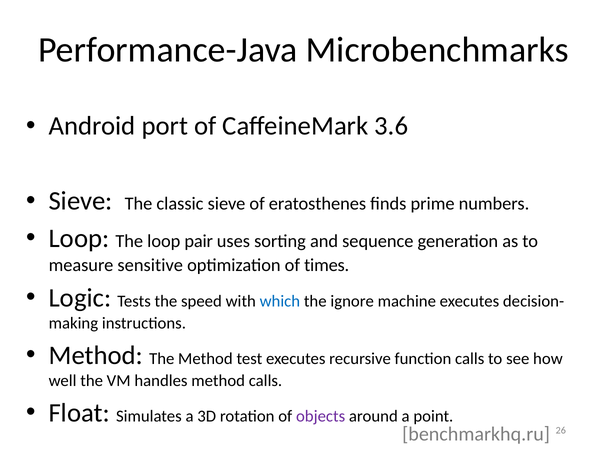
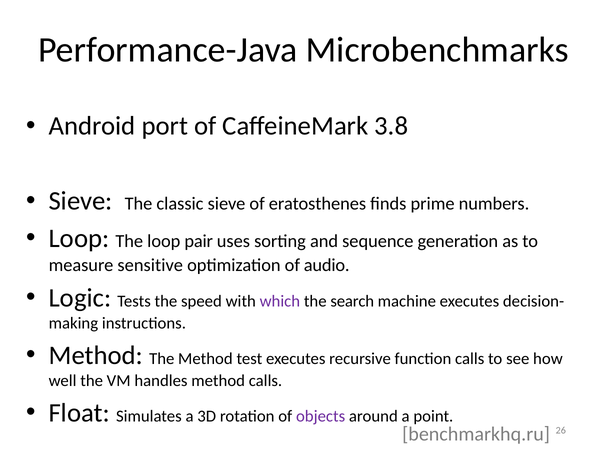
3.6: 3.6 -> 3.8 (391, 126)
times: times -> audio (327, 265)
which colour: blue -> purple (280, 302)
ignore: ignore -> search (352, 302)
